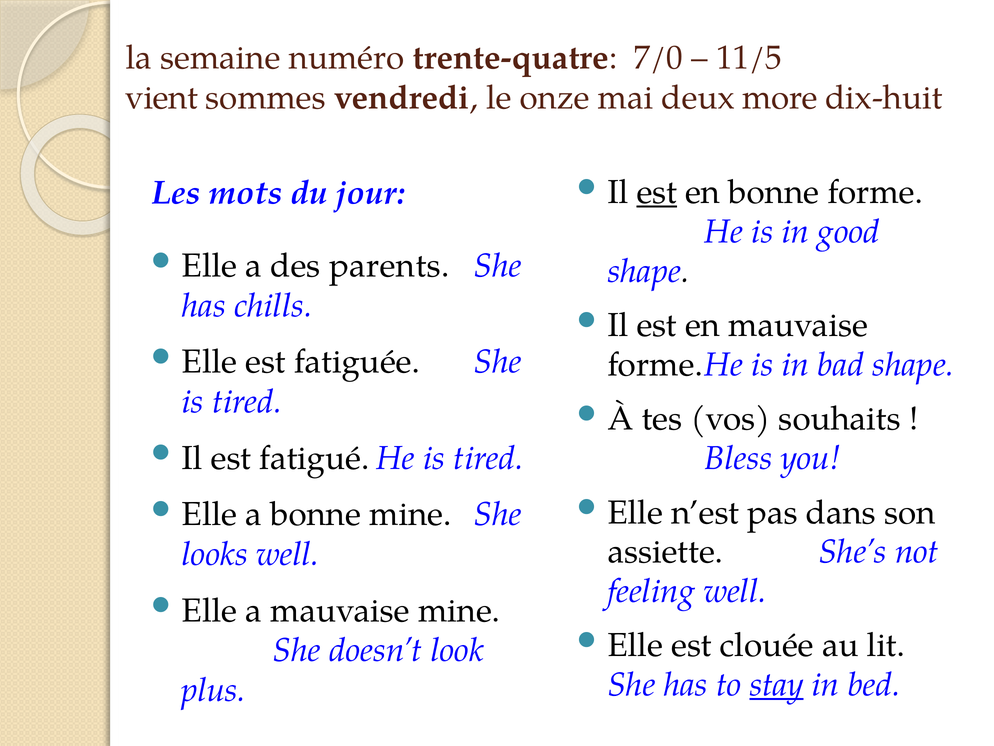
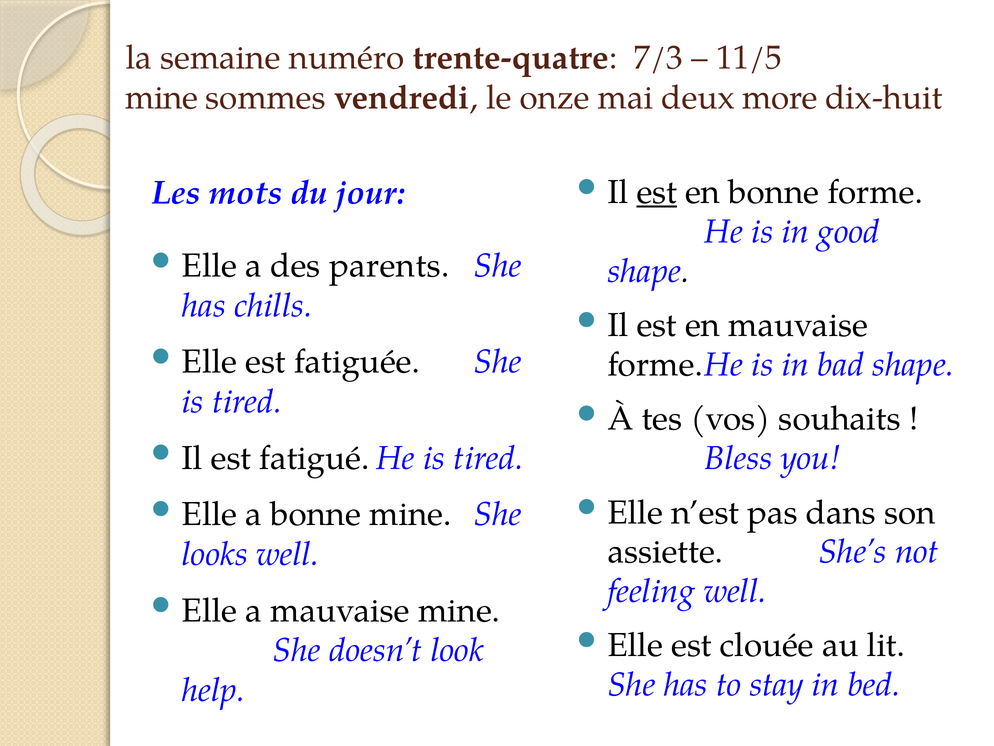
7/0: 7/0 -> 7/3 (658, 58)
vient: vient -> mine (162, 98)
stay underline: present -> none (777, 684)
plus: plus -> help (213, 690)
